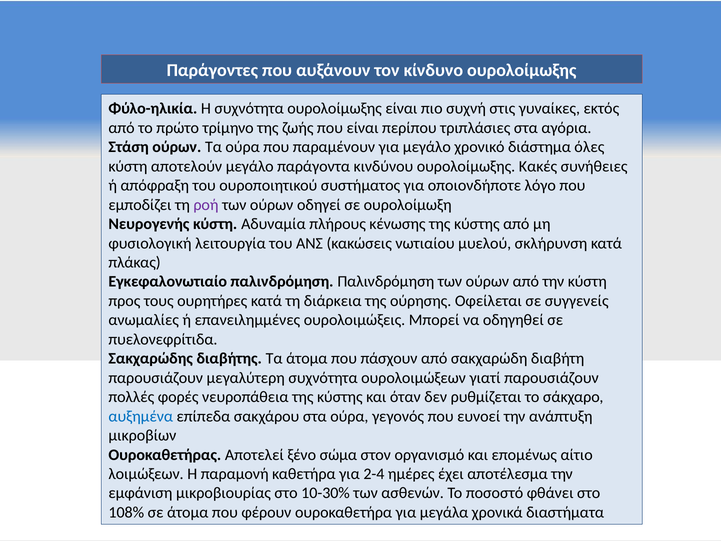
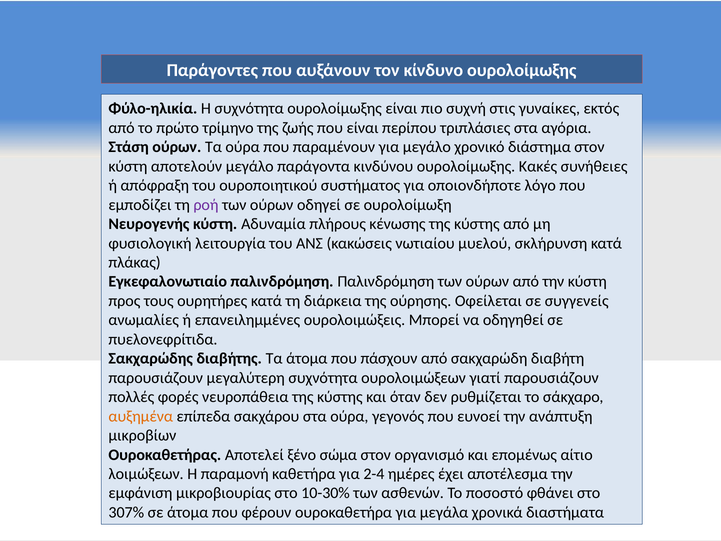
διάστημα όλες: όλες -> στον (589, 147)
αυξημένα colour: blue -> orange (141, 416)
108%: 108% -> 307% (126, 512)
